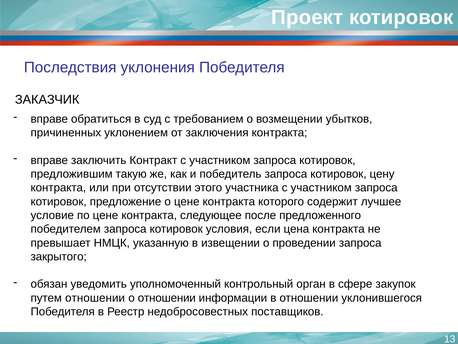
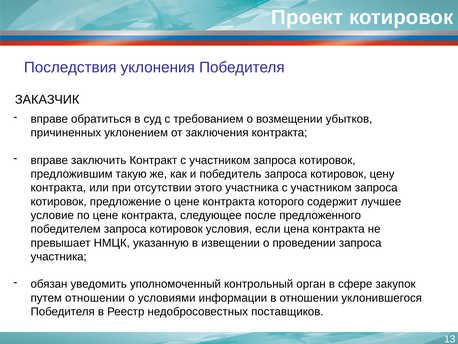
закрытого: закрытого -> участника (59, 256)
о отношении: отношении -> условиями (167, 298)
